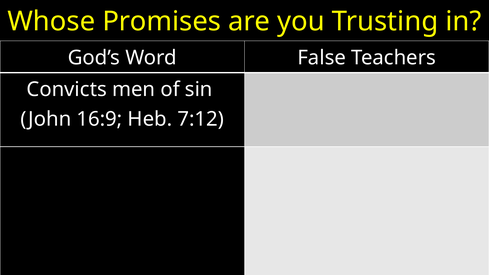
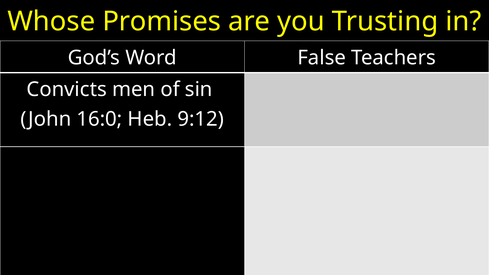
16:9: 16:9 -> 16:0 (99, 119)
7:12: 7:12 -> 9:12 (201, 119)
